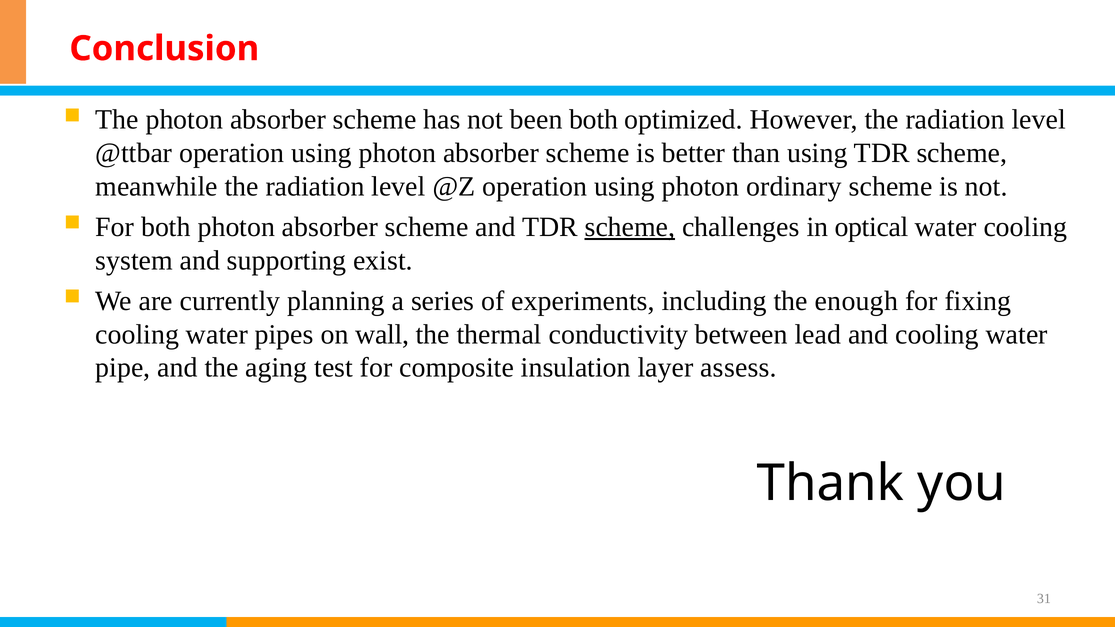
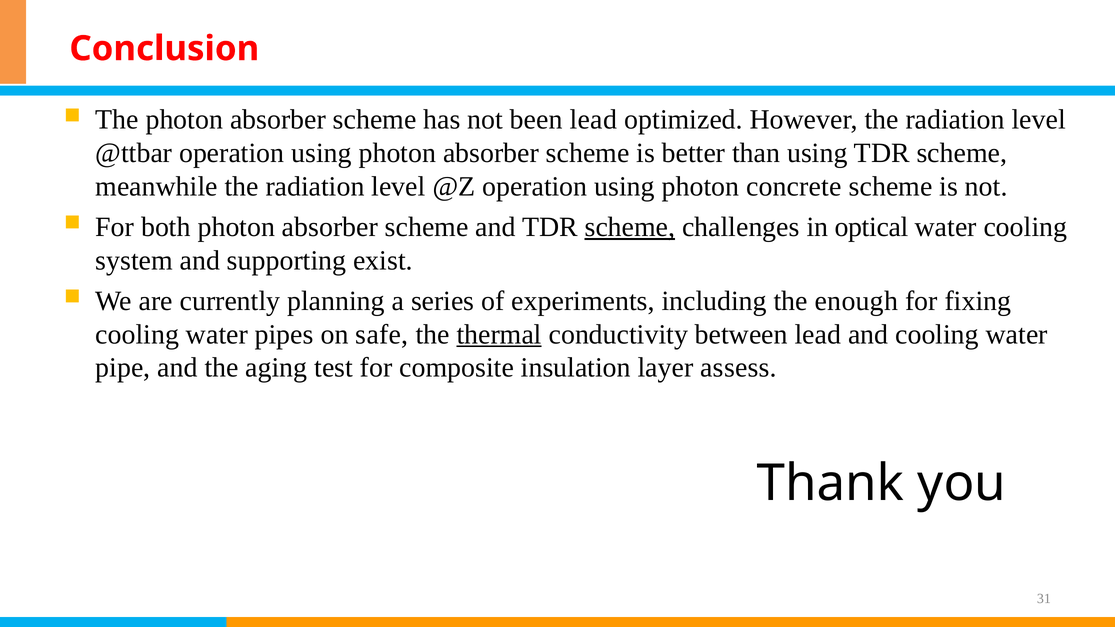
been both: both -> lead (593, 120)
ordinary: ordinary -> concrete (794, 187)
wall: wall -> safe (382, 334)
thermal underline: none -> present (499, 334)
